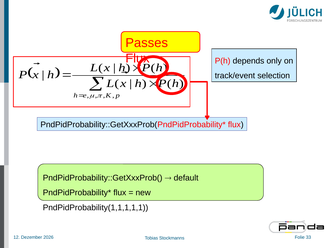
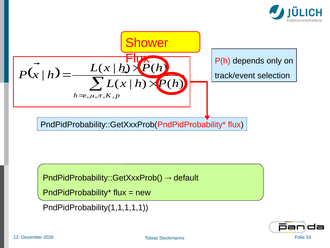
Passes: Passes -> Shower (147, 43)
